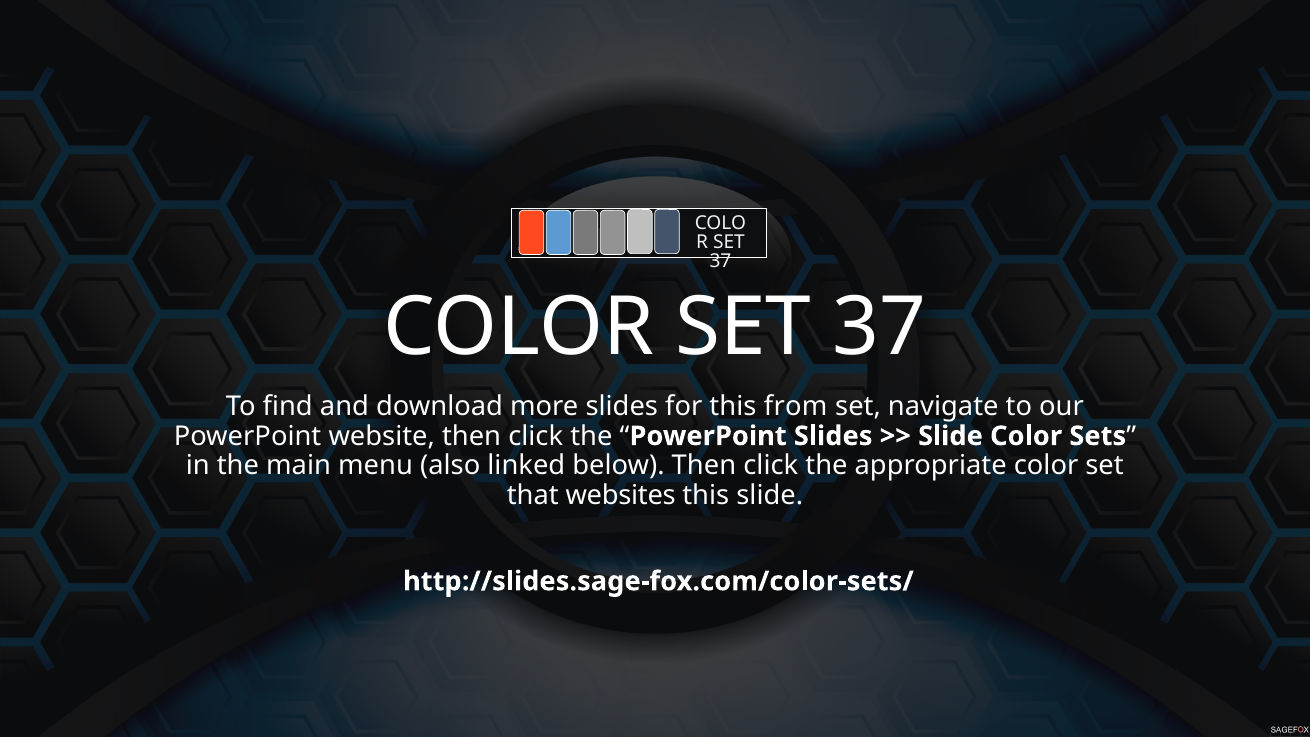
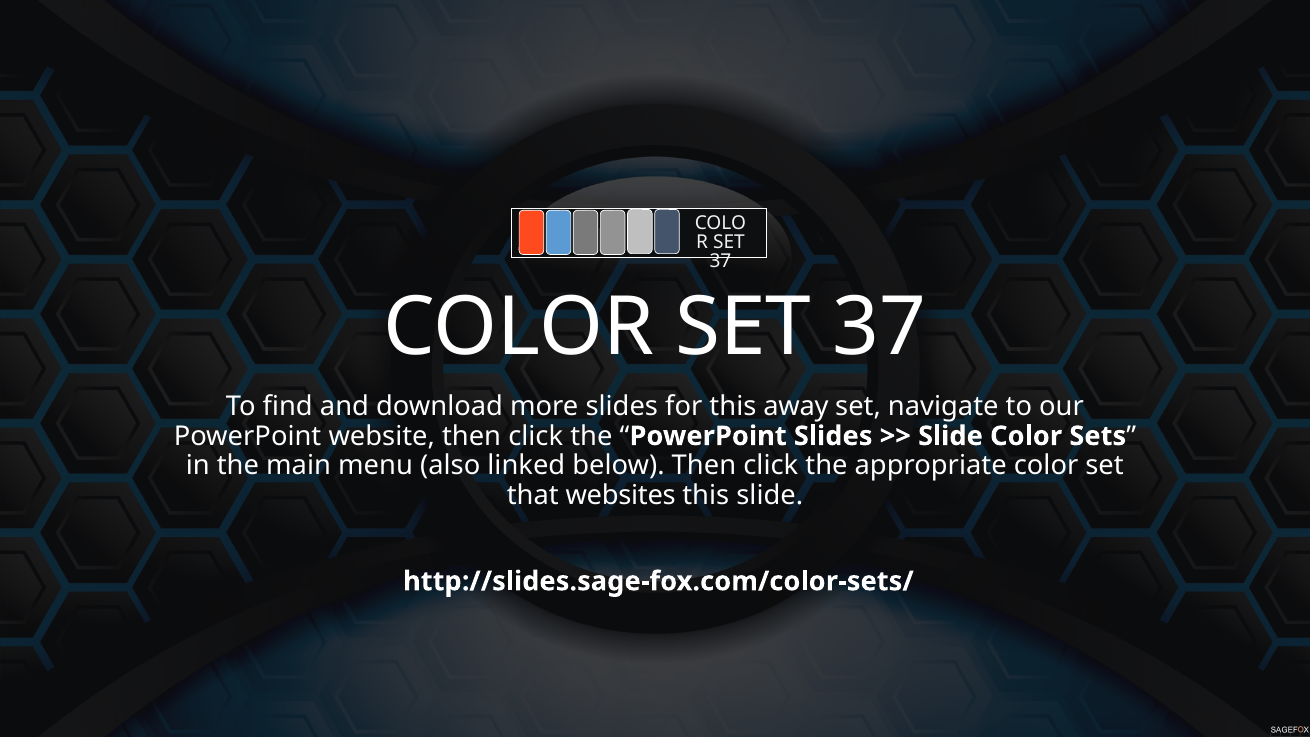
from: from -> away (796, 407)
